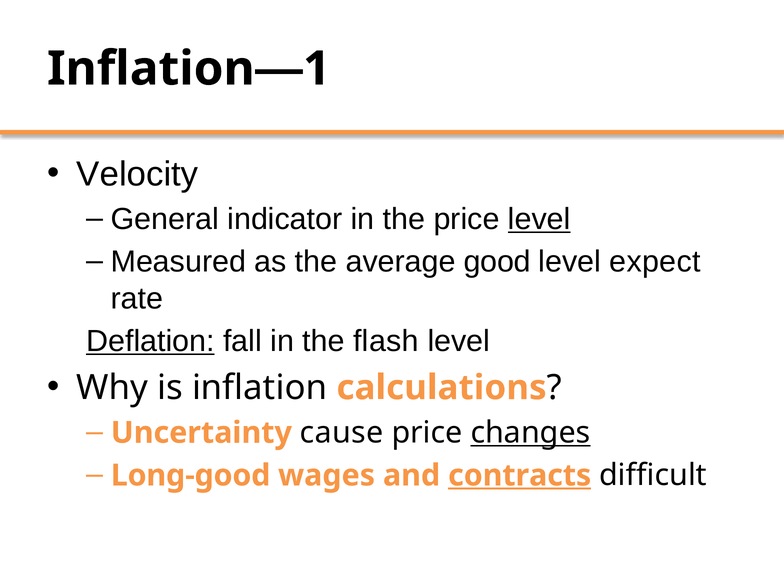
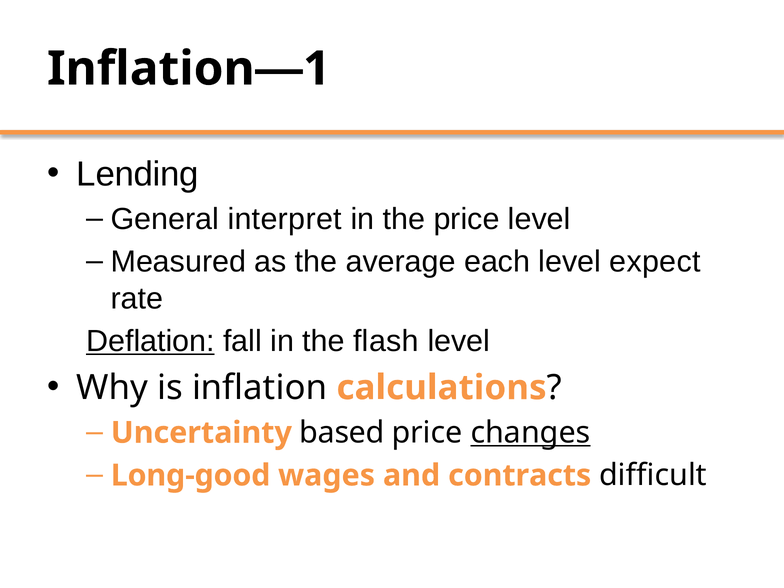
Velocity: Velocity -> Lending (138, 174)
indicator: indicator -> interpret (285, 219)
level underline: present -> none (539, 219)
good: good -> each (497, 262)
cause: cause -> based (342, 433)
contracts underline: present -> none (520, 475)
